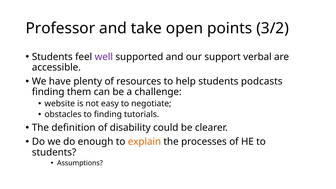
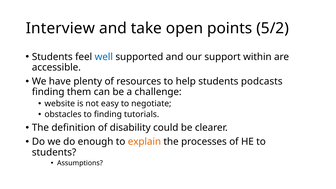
Professor: Professor -> Interview (60, 28)
3/2: 3/2 -> 5/2 (273, 28)
well colour: purple -> blue (104, 57)
verbal: verbal -> within (257, 57)
